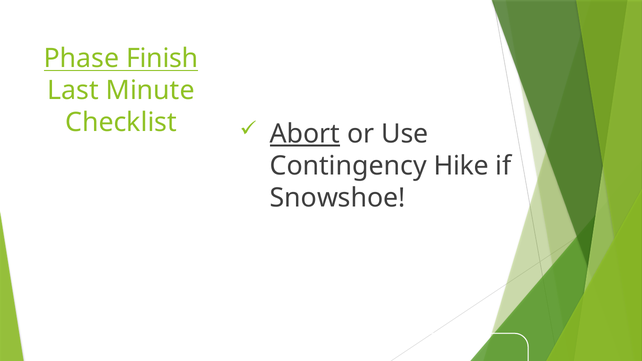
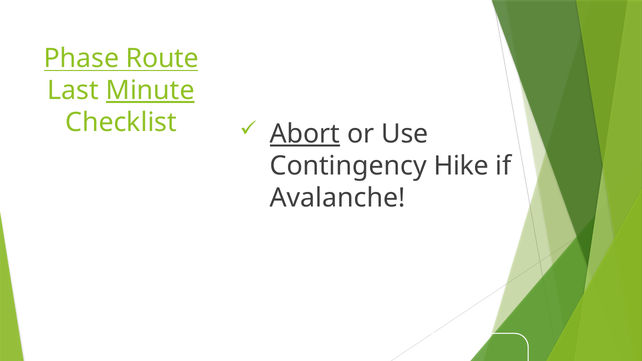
Finish: Finish -> Route (162, 58)
Minute underline: none -> present (150, 90)
Snowshoe: Snowshoe -> Avalanche (338, 198)
